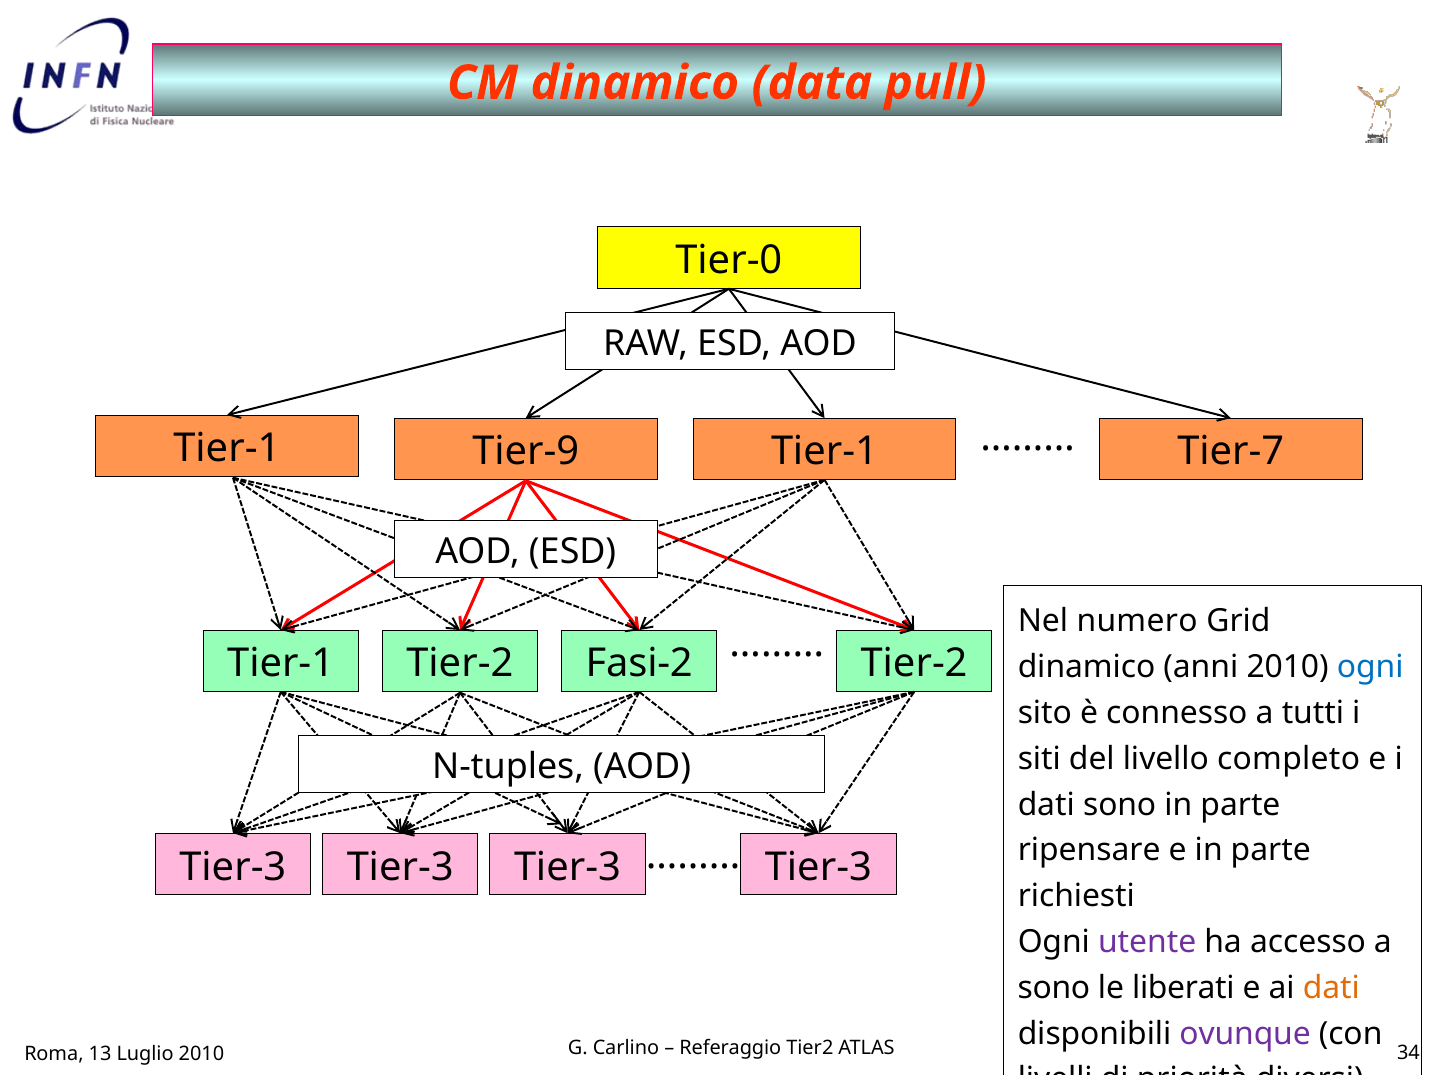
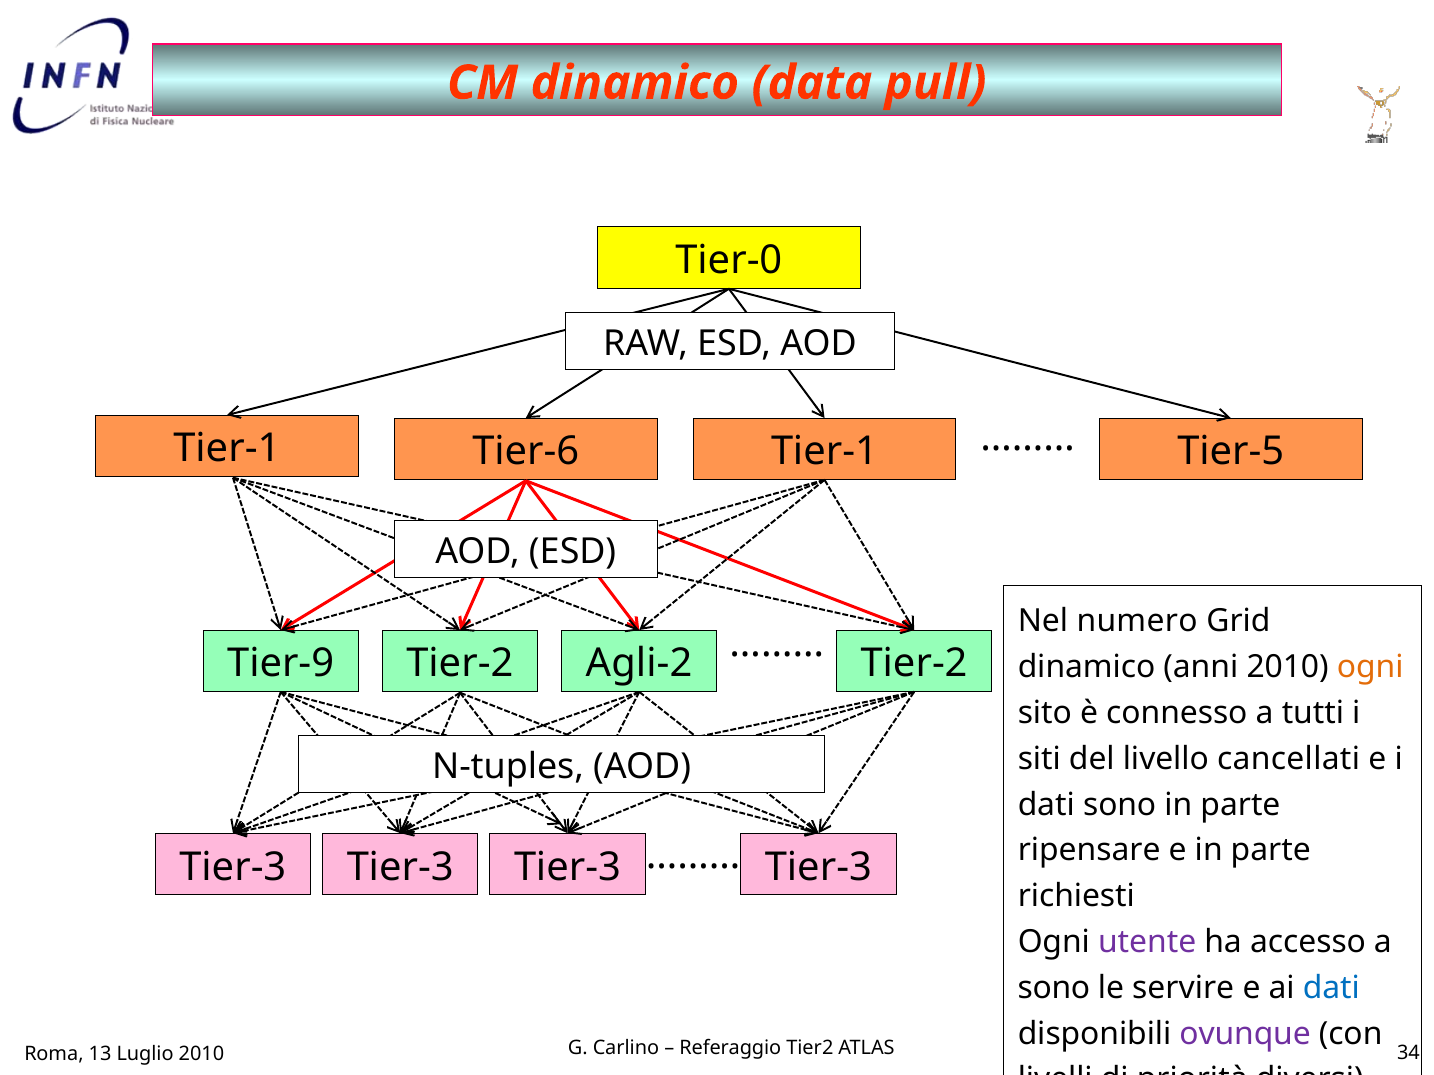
Tier-7: Tier-7 -> Tier-5 (1231, 452)
Tier-9: Tier-9 -> Tier-6 (526, 452)
Tier-1: Tier-1 -> Tier-9 (281, 664)
Fasi-2: Fasi-2 -> Agli-2 (639, 664)
ogni colour: blue -> orange (1370, 667)
completo: completo -> cancellati (1289, 759)
liberati: liberati -> servire (1183, 988)
dati colour: orange -> blue (1331, 988)
